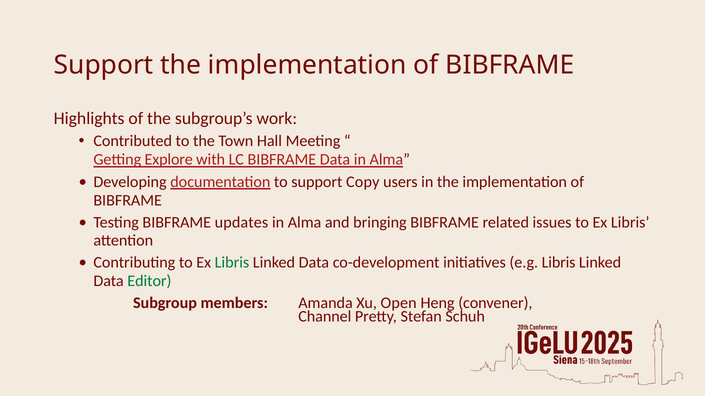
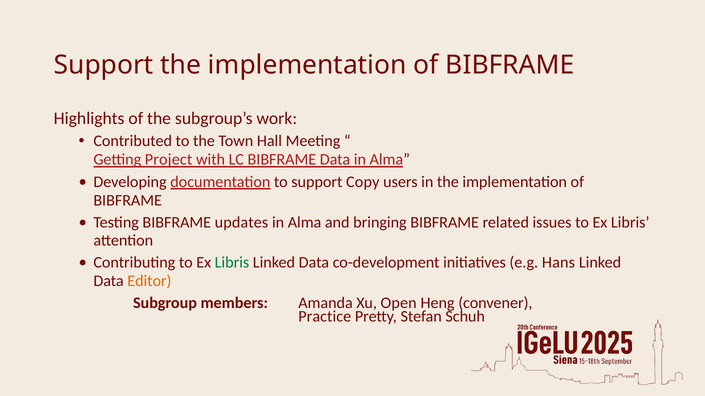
Explore: Explore -> Project (169, 160)
e.g Libris: Libris -> Hans (558, 263)
Editor colour: green -> orange (149, 281)
Channel: Channel -> Practice (325, 317)
